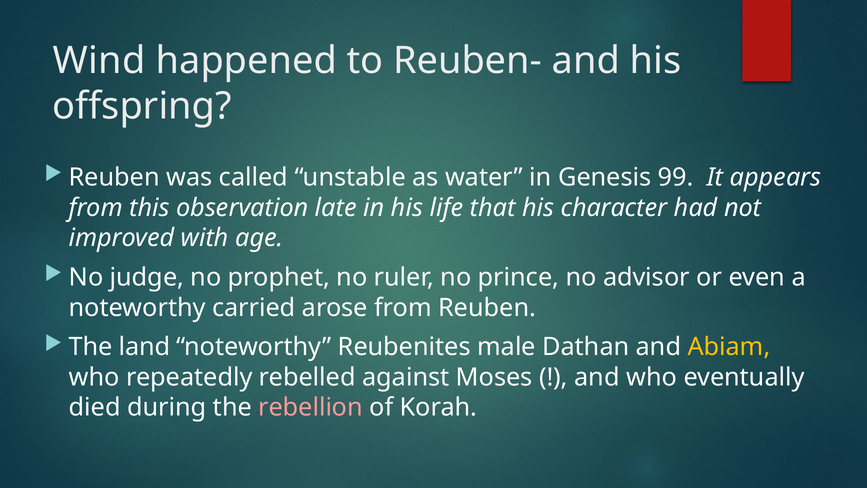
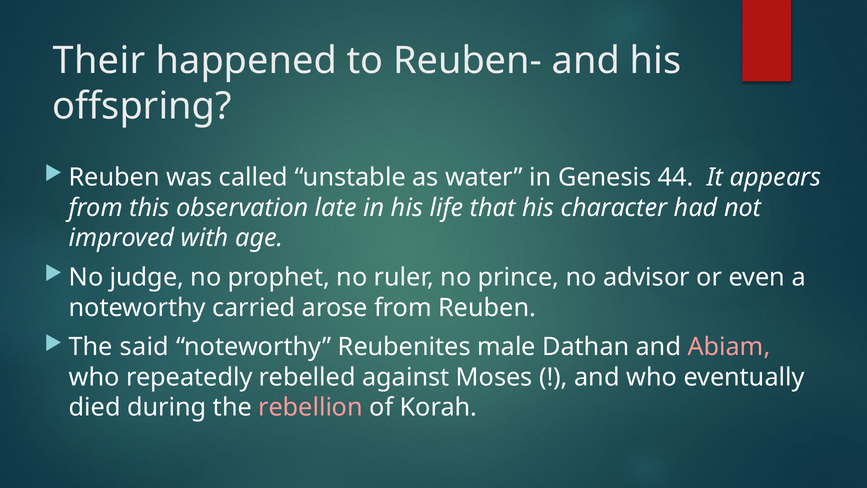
Wind: Wind -> Their (99, 61)
99: 99 -> 44 (676, 177)
land: land -> said (144, 347)
Abiam colour: yellow -> pink (729, 347)
